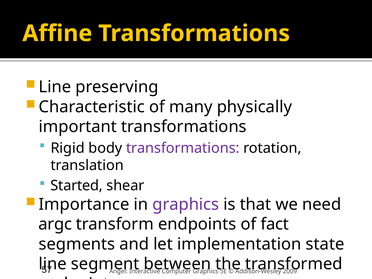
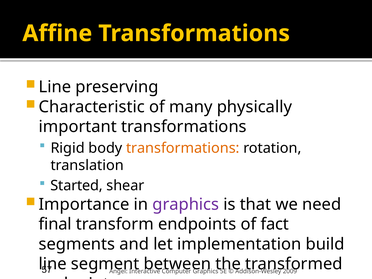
transformations colour: purple -> orange (183, 148)
argc: argc -> final (55, 224)
state: state -> build (325, 244)
